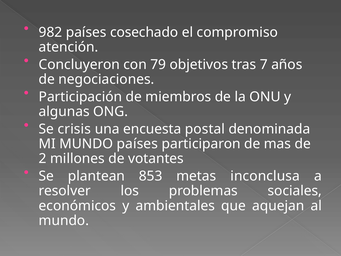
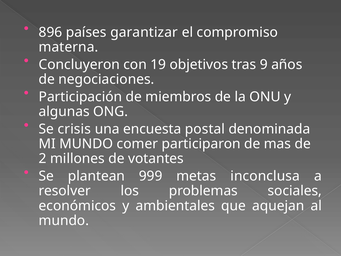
982: 982 -> 896 (50, 32)
cosechado: cosechado -> garantizar (144, 32)
atención: atención -> materna (68, 47)
79: 79 -> 19 (158, 64)
7: 7 -> 9 (264, 64)
MUNDO países: países -> comer (137, 144)
853: 853 -> 999 (151, 176)
